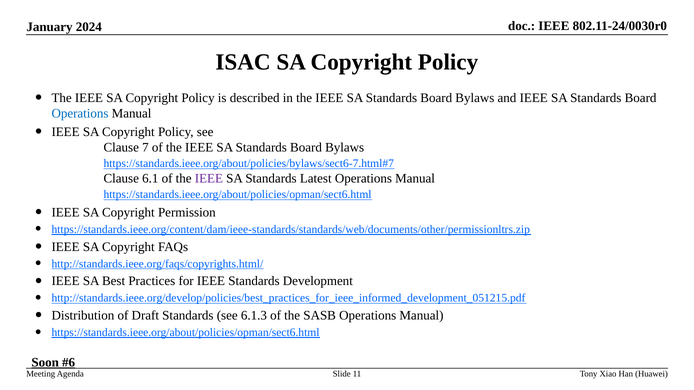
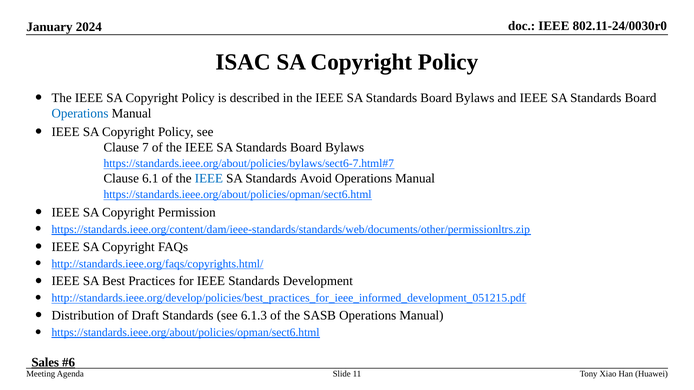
IEEE colour: purple -> blue (209, 179)
Latest: Latest -> Avoid (316, 179)
Soon: Soon -> Sales (45, 363)
